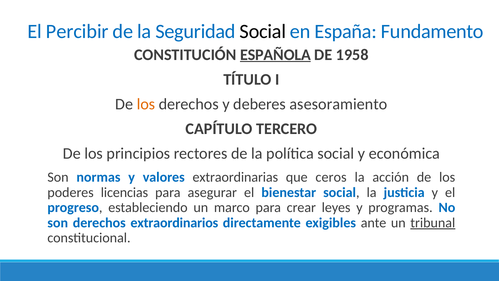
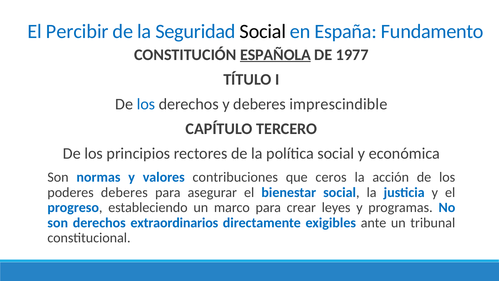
1958: 1958 -> 1977 (352, 55)
los colour: orange -> blue (146, 104)
asesoramiento: asesoramiento -> imprescindible (338, 104)
extraordinarias: extraordinarias -> contribuciones (235, 177)
poderes licencias: licencias -> deberes (124, 192)
tribunal underline: present -> none (433, 223)
